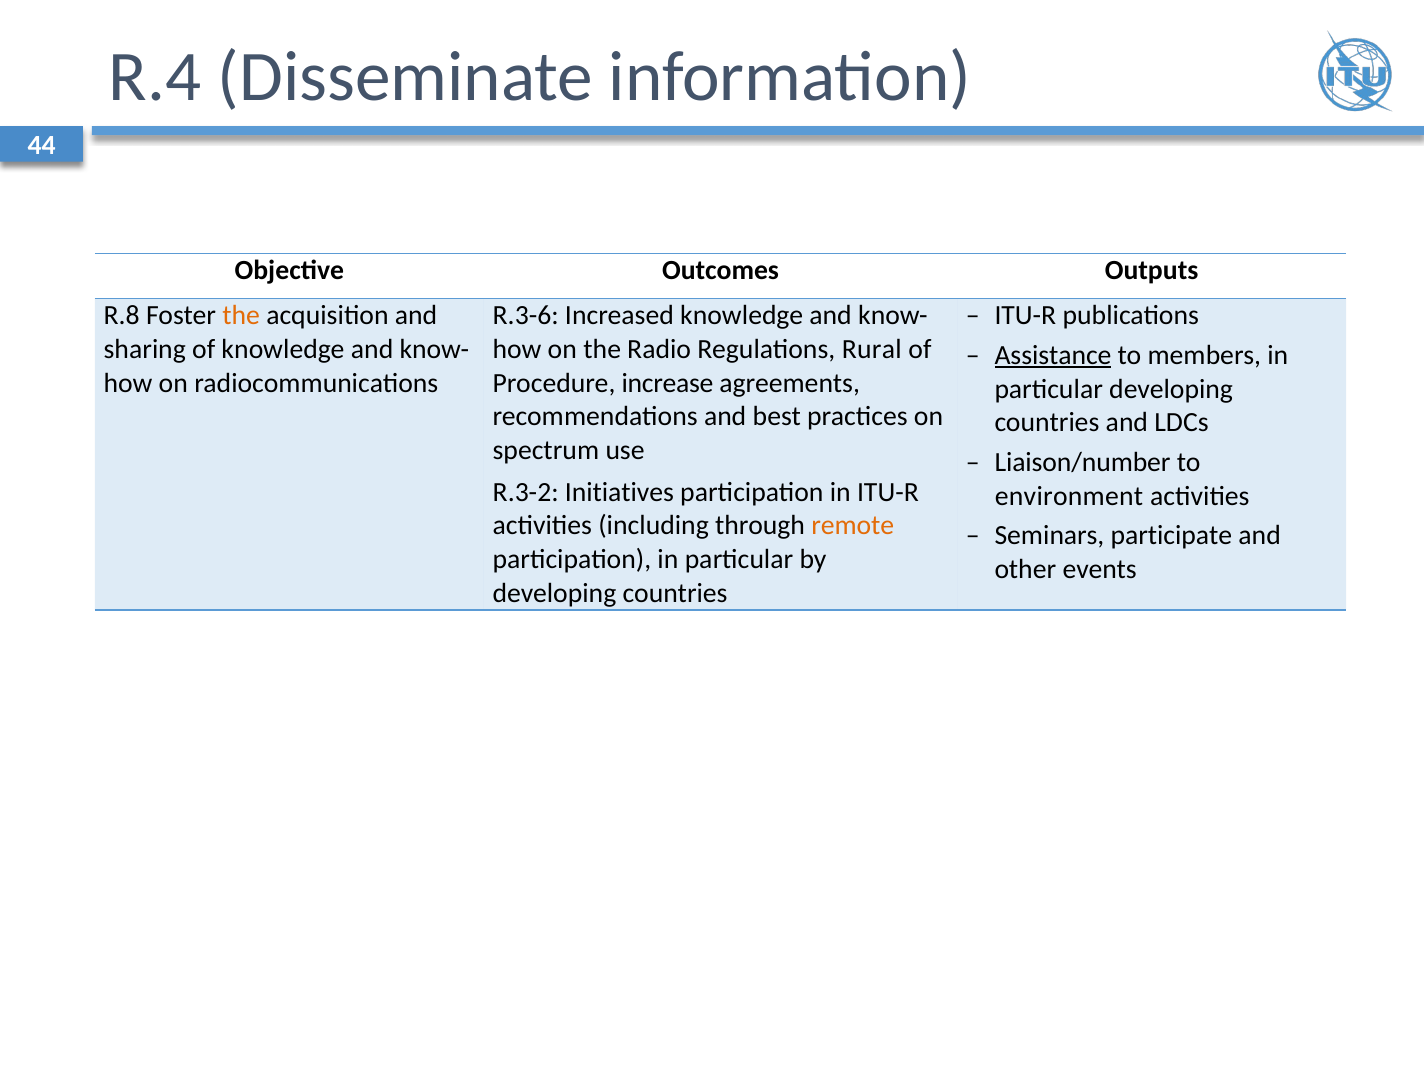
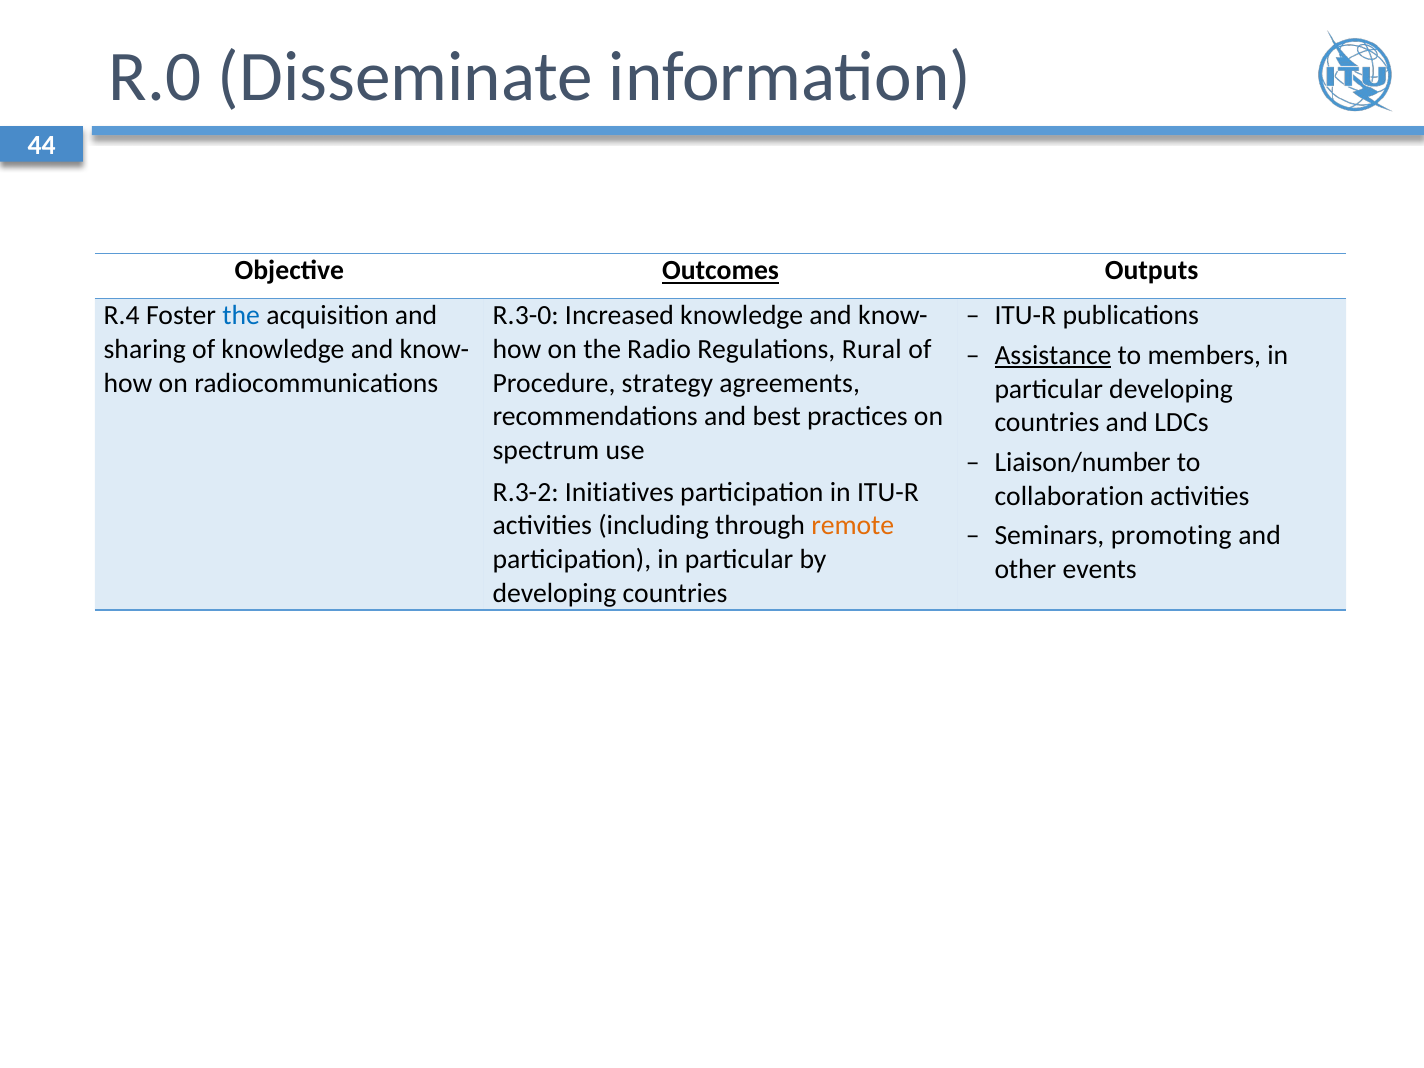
R.4: R.4 -> R.0 (155, 77)
Outcomes underline: none -> present (721, 271)
R.8: R.8 -> R.4 (122, 316)
the colour: orange -> blue (241, 316)
R.3-6: R.3-6 -> R.3-0 (526, 316)
increase: increase -> strategy (667, 383)
environment: environment -> collaboration (1069, 496)
participate: participate -> promoting (1171, 536)
